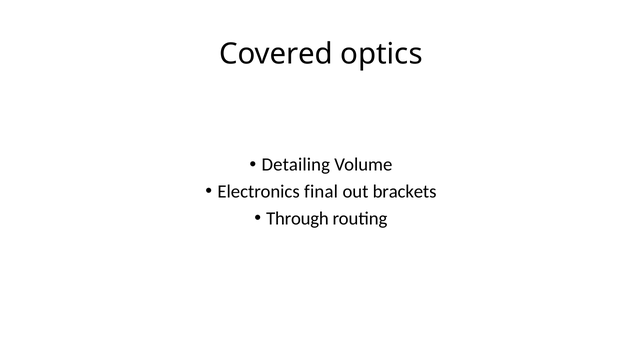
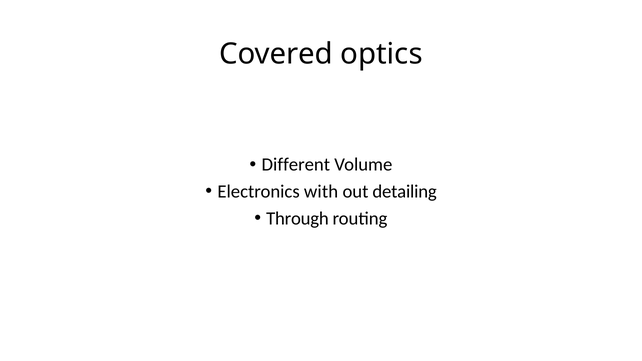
Detailing: Detailing -> Different (296, 165)
final: final -> with (321, 192)
brackets: brackets -> detailing (405, 192)
